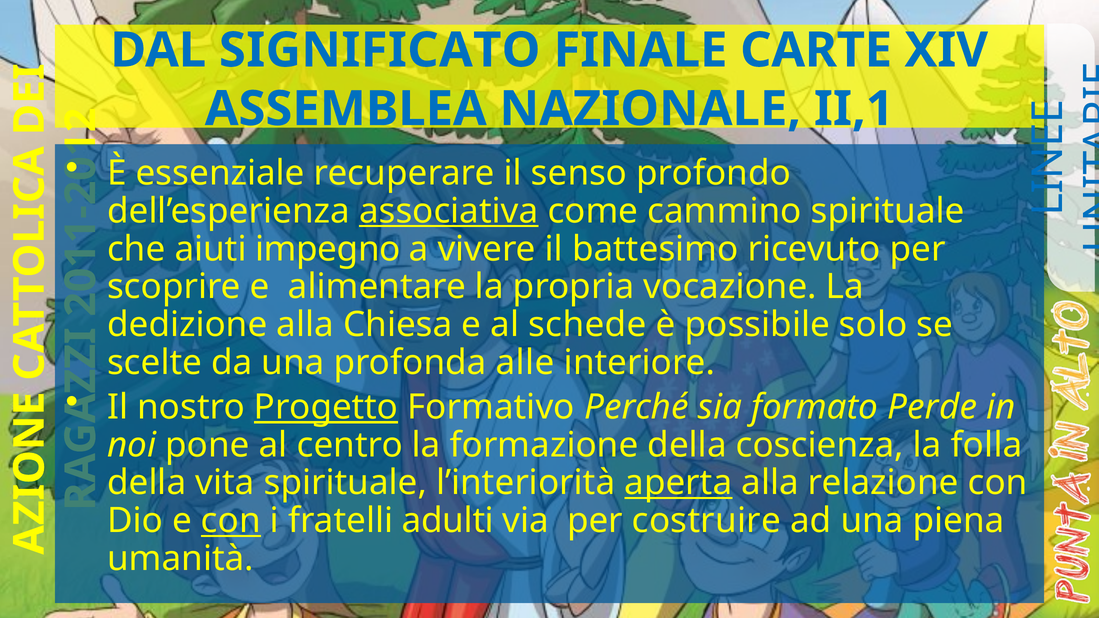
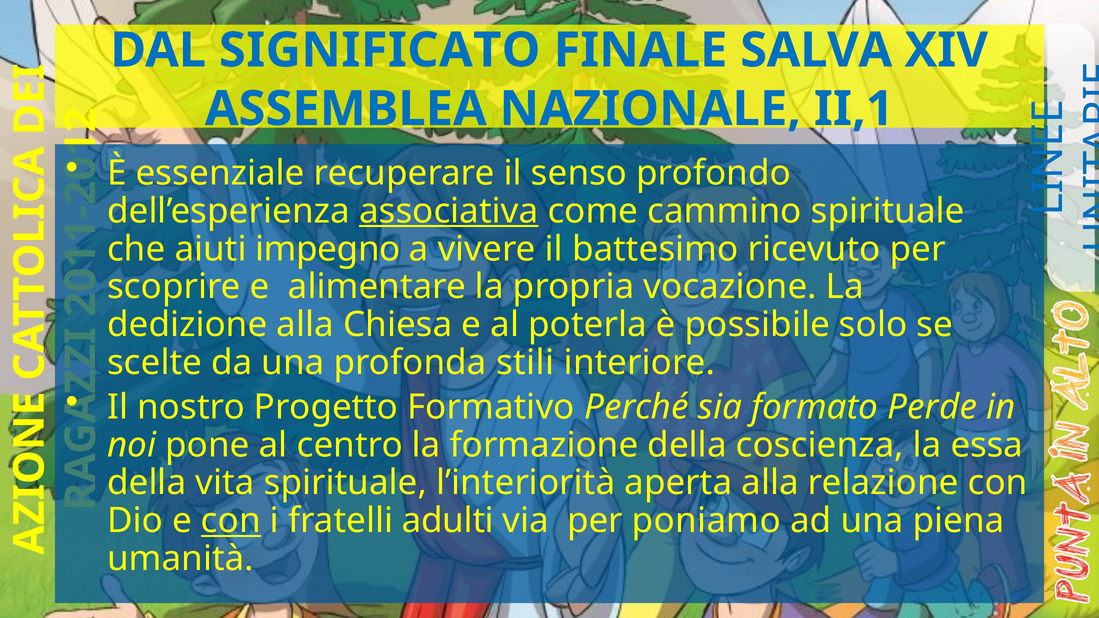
CARTE: CARTE -> SALVA (816, 50)
schede: schede -> poterla (588, 325)
alle: alle -> stili (525, 363)
Progetto underline: present -> none (326, 407)
folla: folla -> essa (987, 445)
aperta underline: present -> none (678, 483)
costruire: costruire -> poniamo (706, 521)
